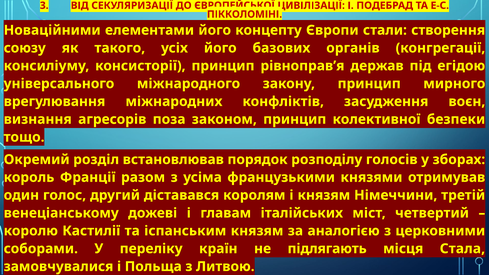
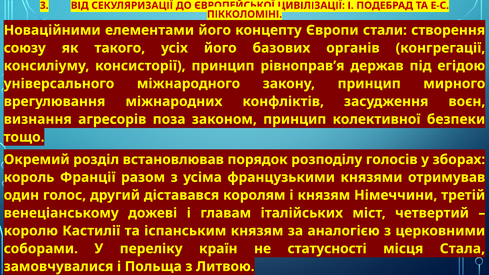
підлягають: підлягають -> статусності (327, 249)
